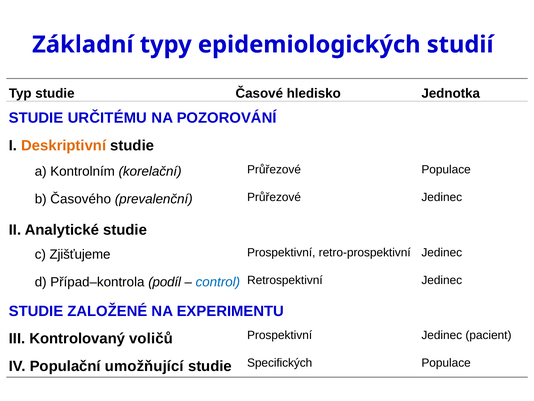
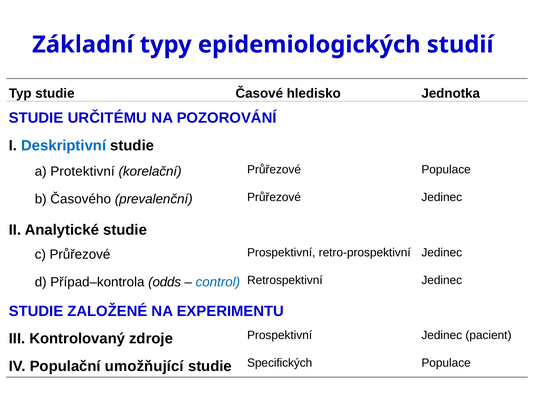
Deskriptivní colour: orange -> blue (64, 145)
Kontrolním: Kontrolním -> Protektivní (83, 171)
c Zjišťujeme: Zjišťujeme -> Průřezové (80, 254)
podíl: podíl -> odds (165, 282)
voličů: voličů -> zdroje (151, 338)
